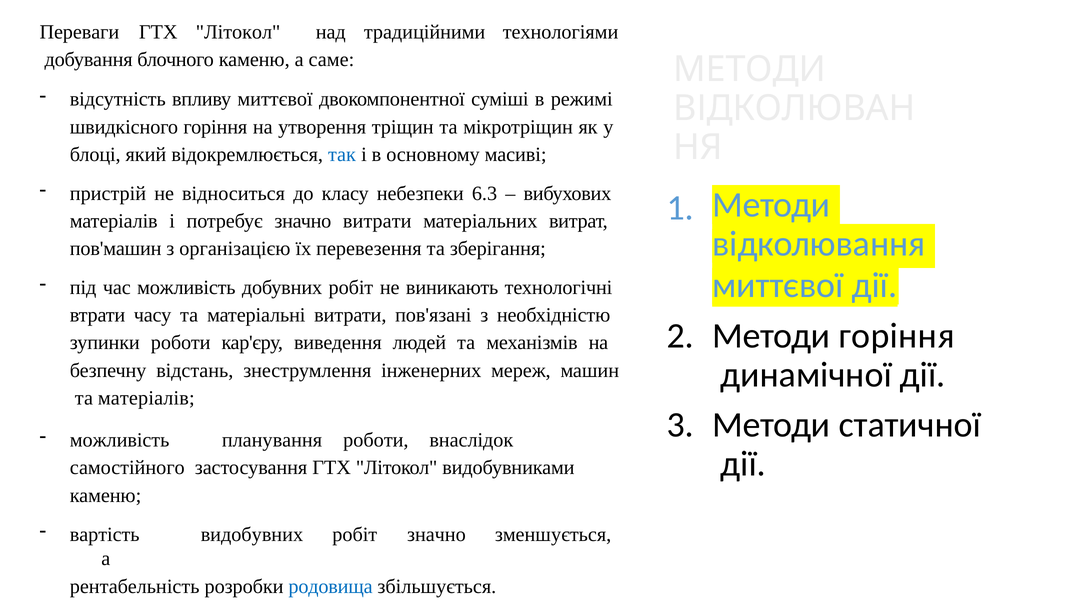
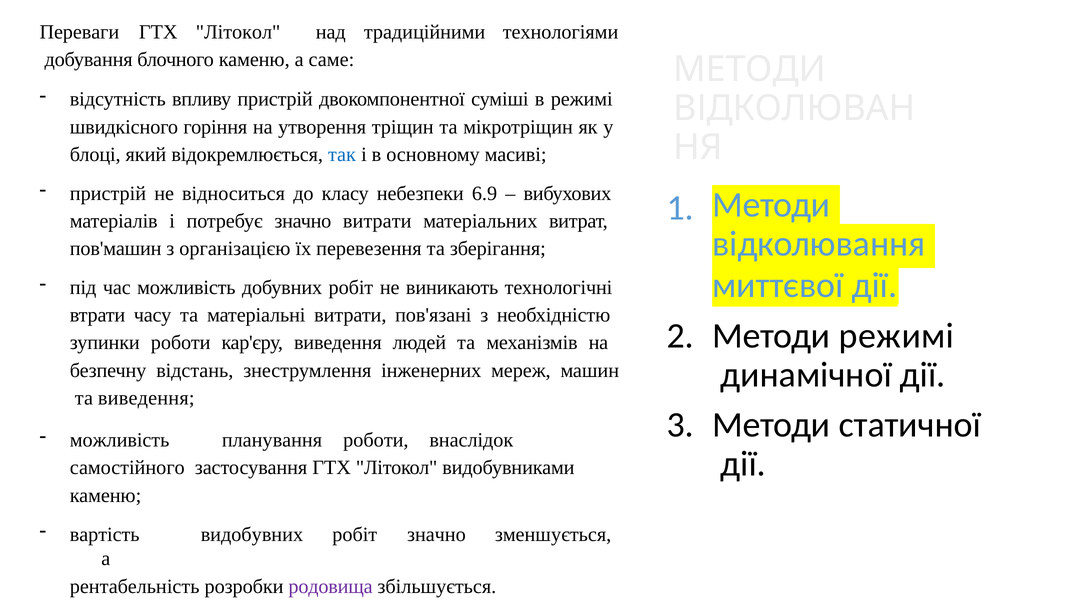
впливу миттєвої: миттєвої -> пристрій (275, 99)
6.3: 6.3 -> 6.9 (485, 193)
Методи горіння: горіння -> режимі (897, 336)
та матеріалів: матеріалів -> виведення (146, 398)
родовища colour: blue -> purple (331, 587)
